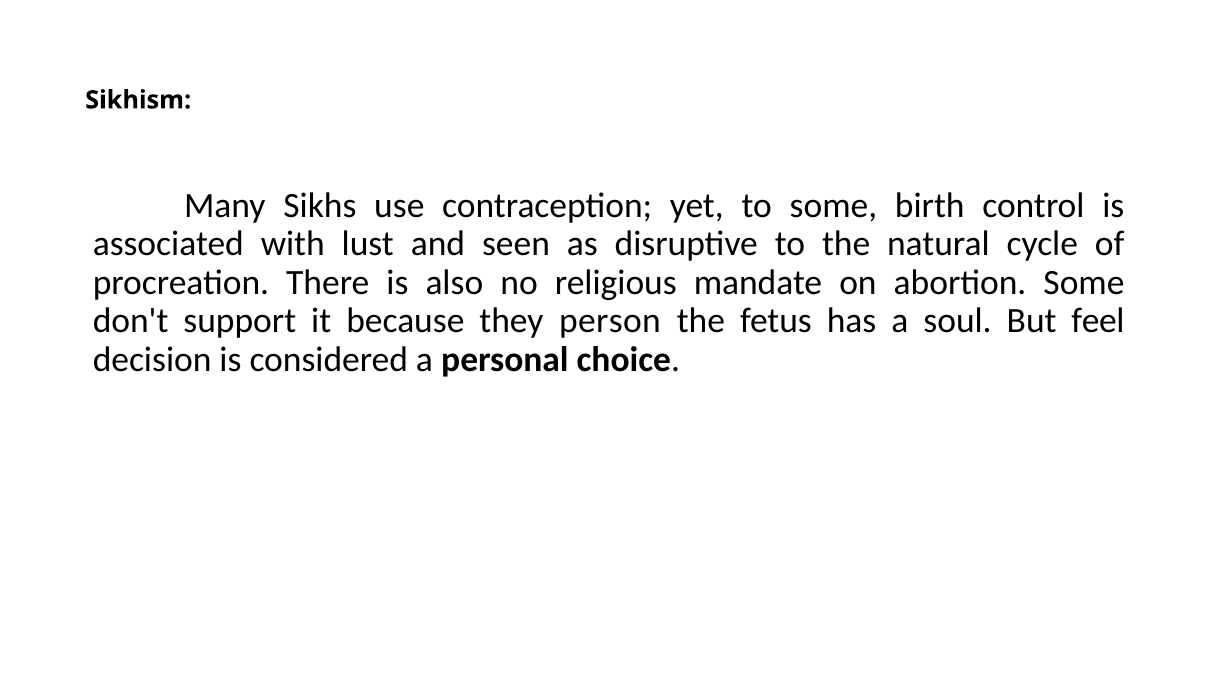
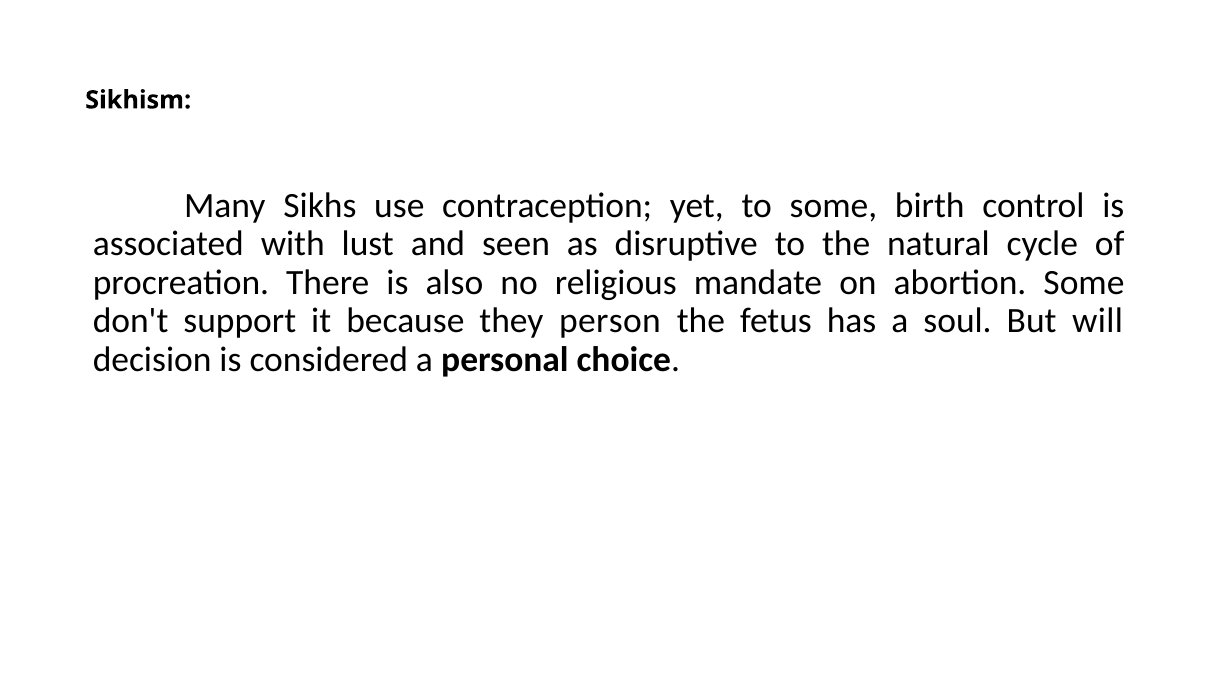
feel: feel -> will (1098, 321)
